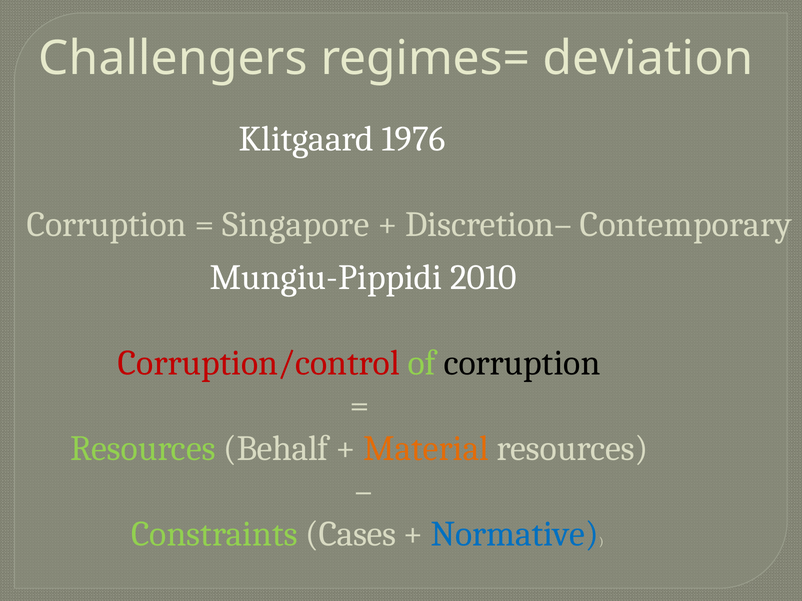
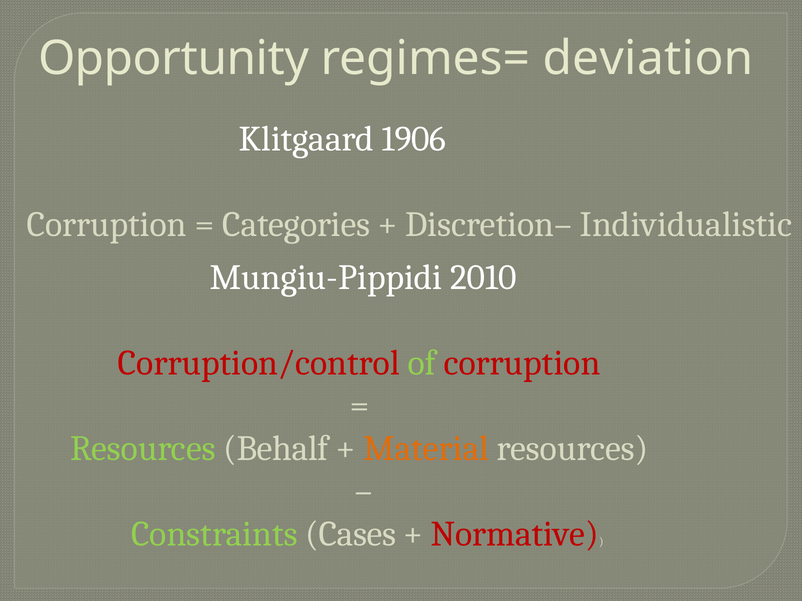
Challengers: Challengers -> Opportunity (173, 58)
1976: 1976 -> 1906 (414, 139)
Singapore: Singapore -> Categories (296, 225)
Contemporary: Contemporary -> Individualistic (686, 225)
corruption colour: black -> red (522, 363)
Normative colour: blue -> red (515, 534)
